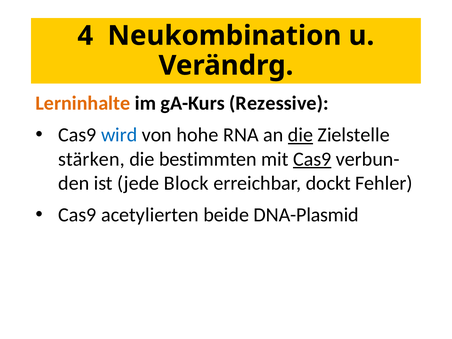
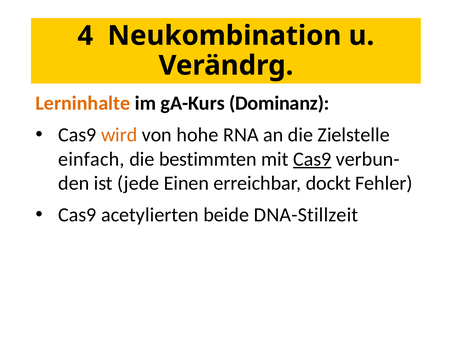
Rezessive: Rezessive -> Dominanz (279, 103)
wird colour: blue -> orange (119, 135)
die underline: present -> none (301, 135)
stärken: stärken -> einfach (91, 159)
Block: Block -> Einen (186, 183)
DNA-Plasmid: DNA-Plasmid -> DNA-Stillzeit (306, 215)
